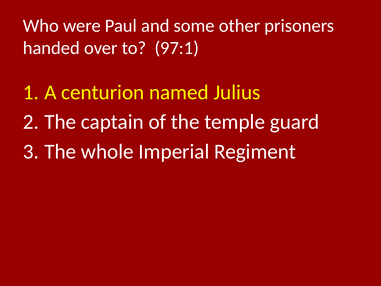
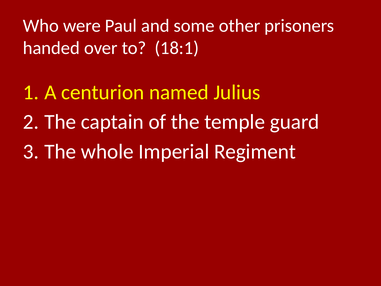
97:1: 97:1 -> 18:1 (177, 48)
